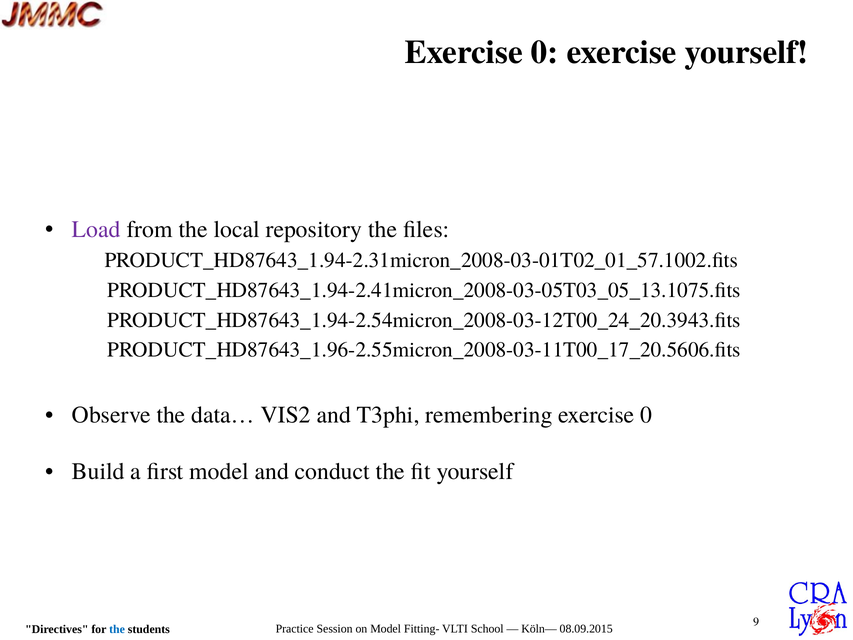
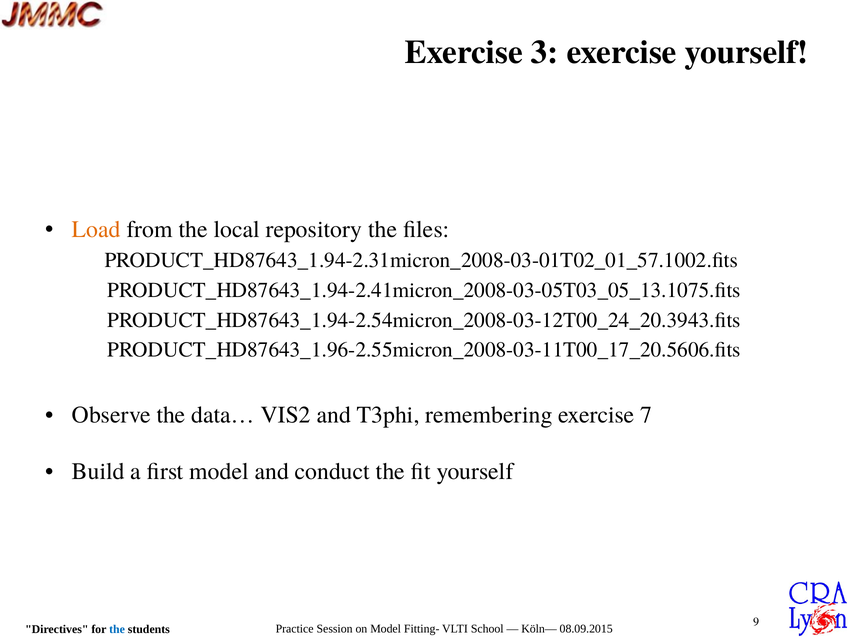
0: 0 -> 3 (545, 52)
Load colour: purple -> orange (96, 229)
remembering exercise 0: 0 -> 7 (646, 415)
